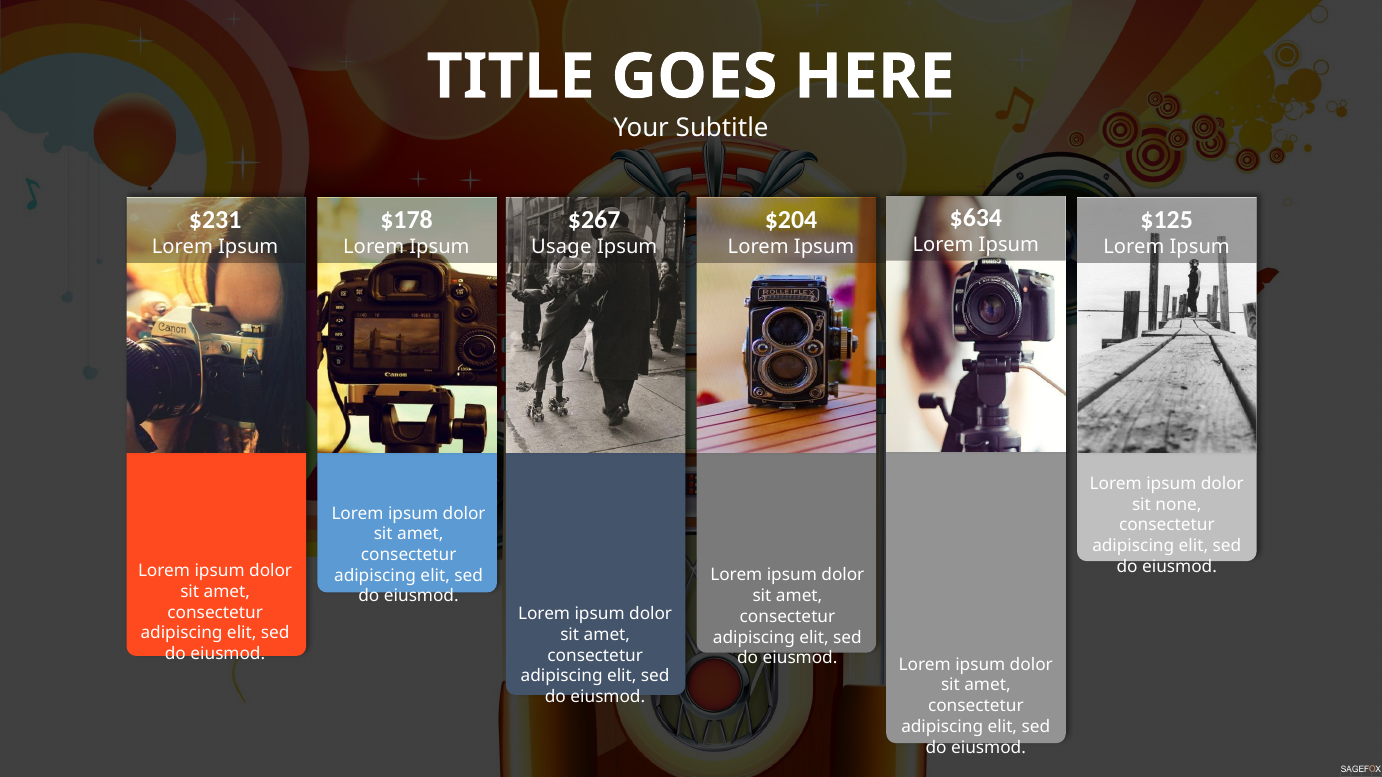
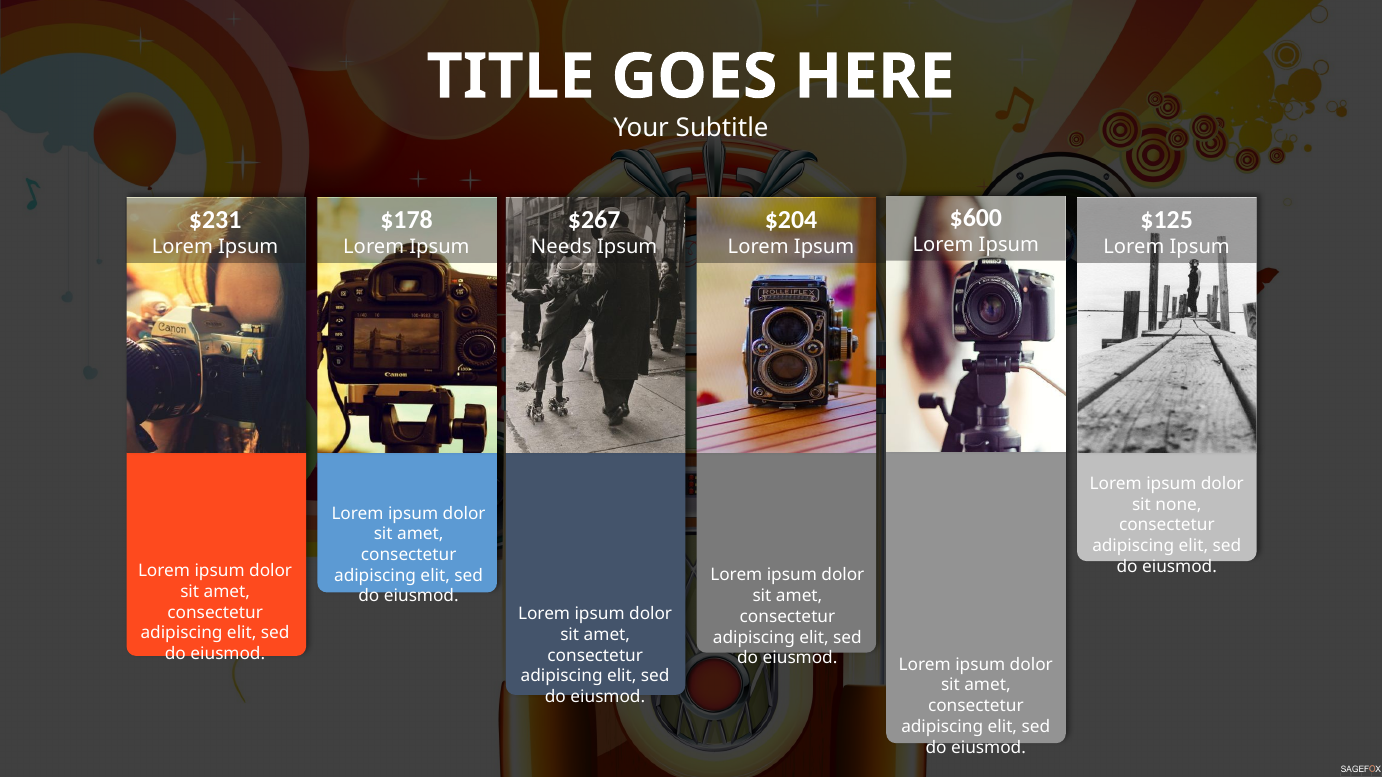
$634: $634 -> $600 (976, 218)
Usage: Usage -> Needs (561, 247)
